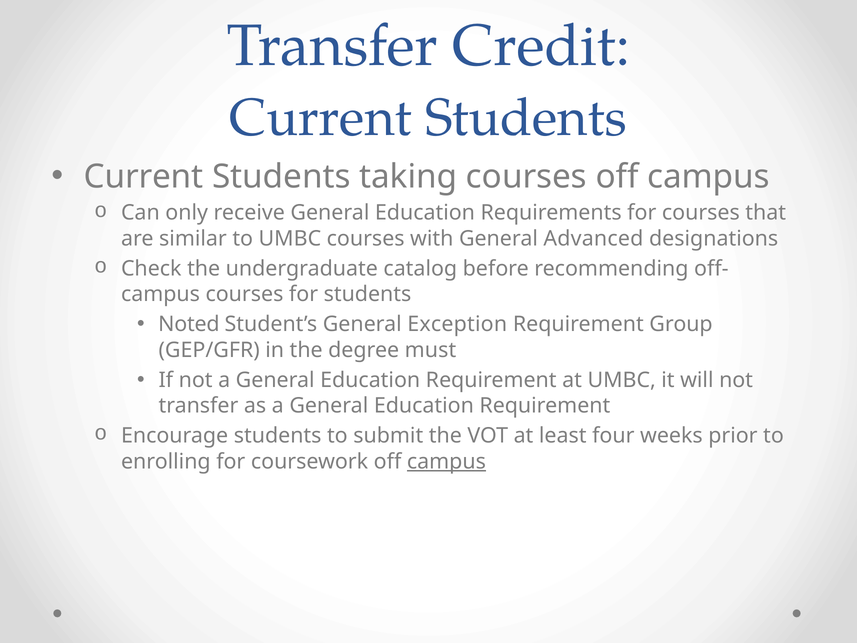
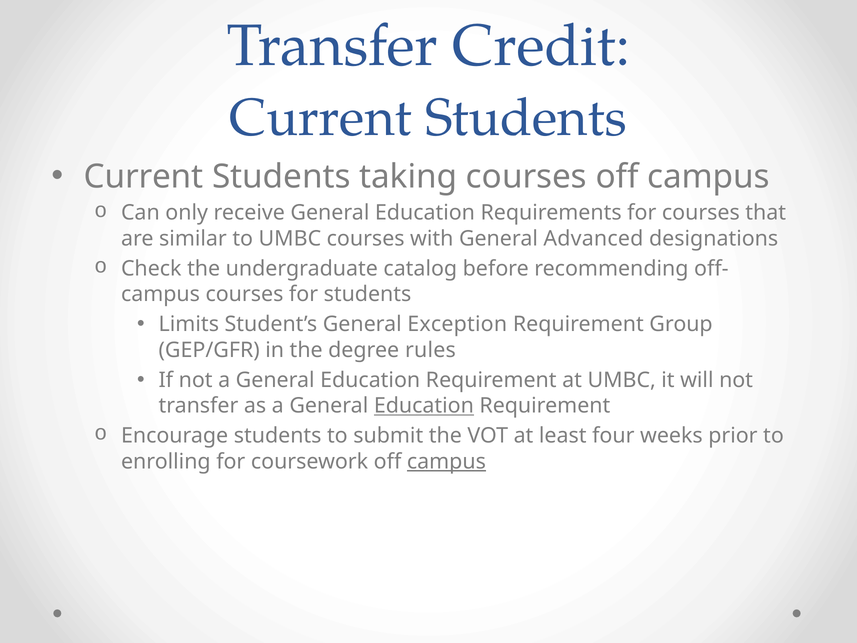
Noted: Noted -> Limits (189, 324)
must: must -> rules (430, 350)
Education underline: none -> present (424, 406)
